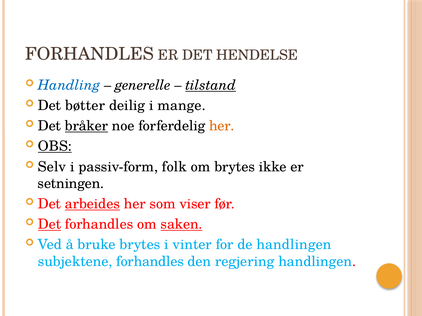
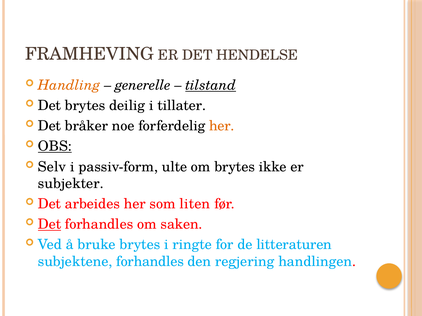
FORHANDLES: FORHANDLES -> FRAMHEVING (90, 54)
Handling colour: blue -> orange (69, 85)
Det bøtter: bøtter -> brytes (85, 106)
mange: mange -> tillater (182, 106)
bråker underline: present -> none (87, 126)
folk: folk -> ulte (175, 167)
setningen: setningen -> subjekter (71, 184)
arbeides underline: present -> none (92, 204)
viser: viser -> liten (195, 204)
saken underline: present -> none (182, 225)
vinter: vinter -> ringte (192, 245)
de handlingen: handlingen -> litteraturen (294, 245)
